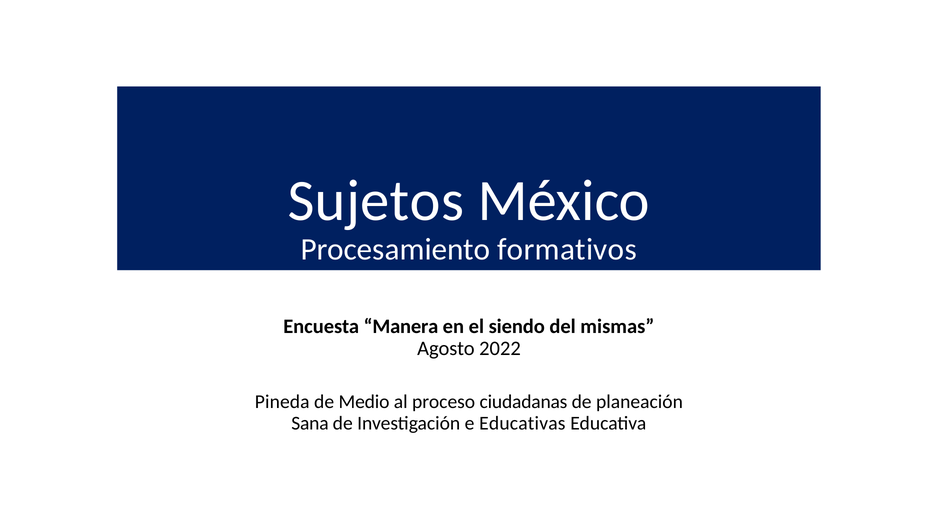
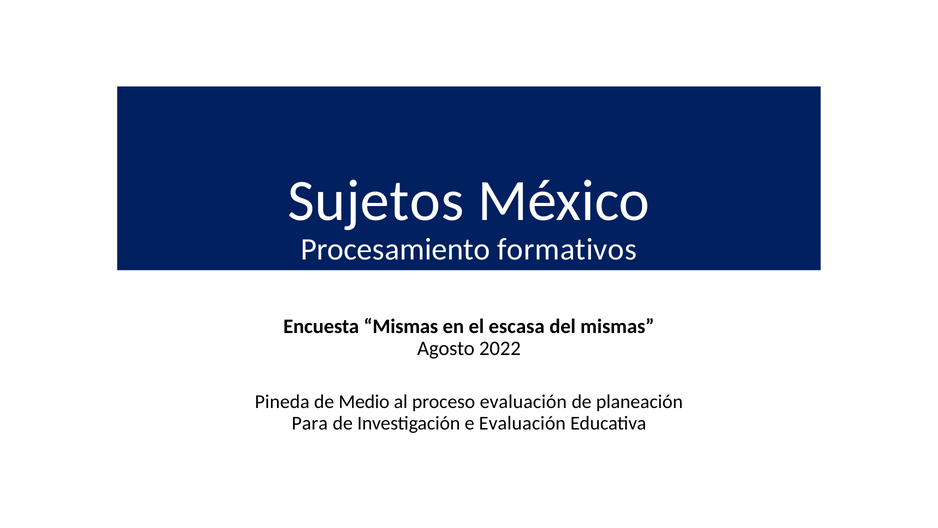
Encuesta Manera: Manera -> Mismas (401, 326)
siendo: siendo -> escasa (517, 326)
proceso ciudadanas: ciudadanas -> evaluación (523, 402)
Sana: Sana -> Para (310, 423)
e Educativas: Educativas -> Evaluación (522, 423)
